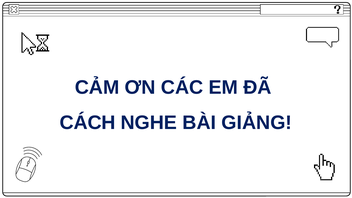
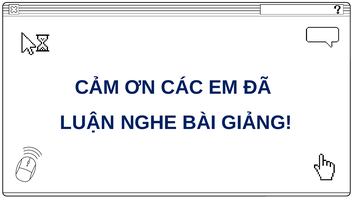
CÁCH: CÁCH -> LUẬN (87, 123)
